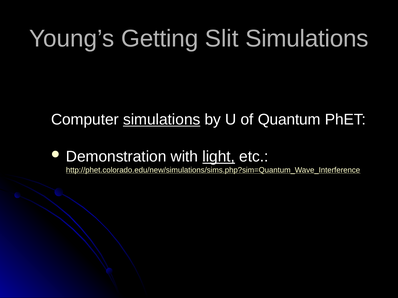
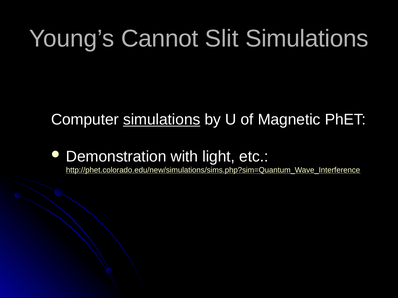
Getting: Getting -> Cannot (160, 39)
Quantum: Quantum -> Magnetic (289, 120)
light underline: present -> none (219, 157)
